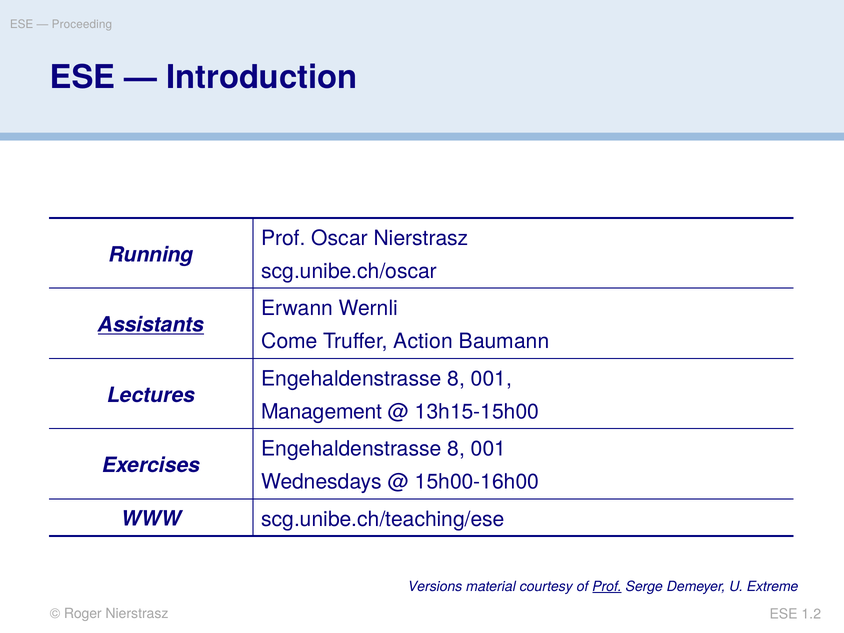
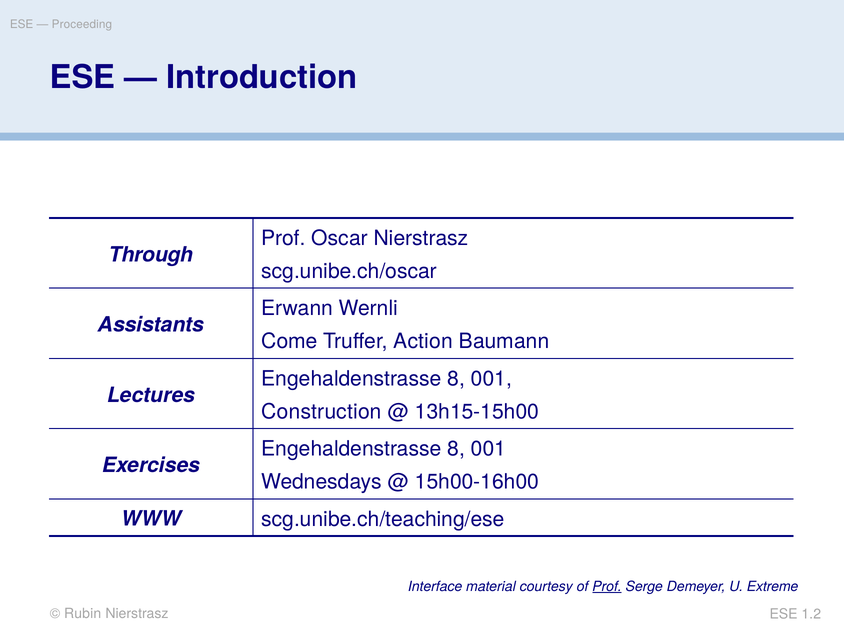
Running: Running -> Through (151, 255)
Assistants underline: present -> none (151, 325)
Management: Management -> Construction (321, 412)
Versions: Versions -> Interface (435, 586)
Roger: Roger -> Rubin (83, 614)
